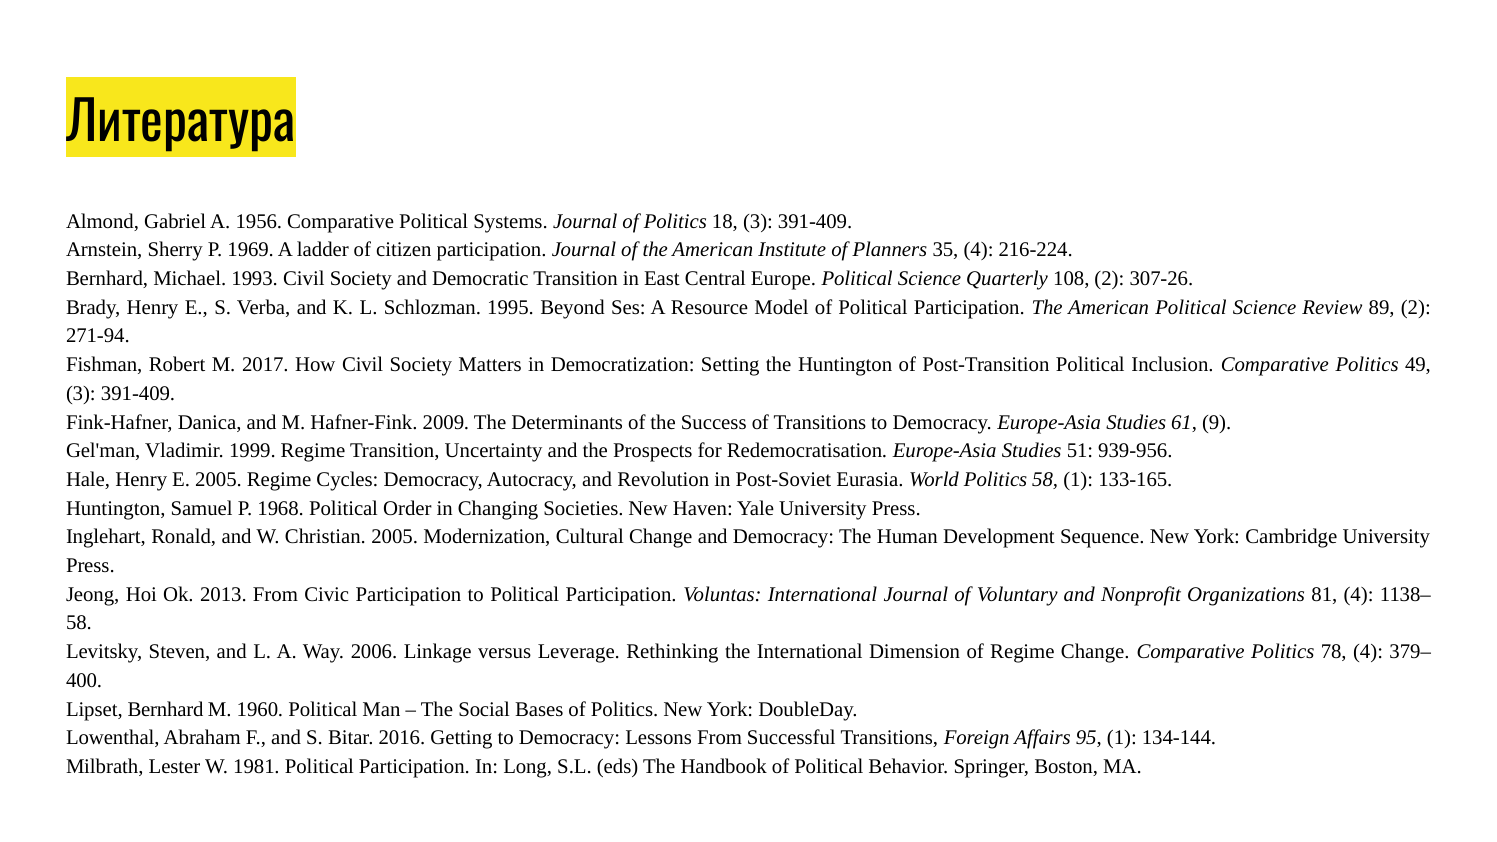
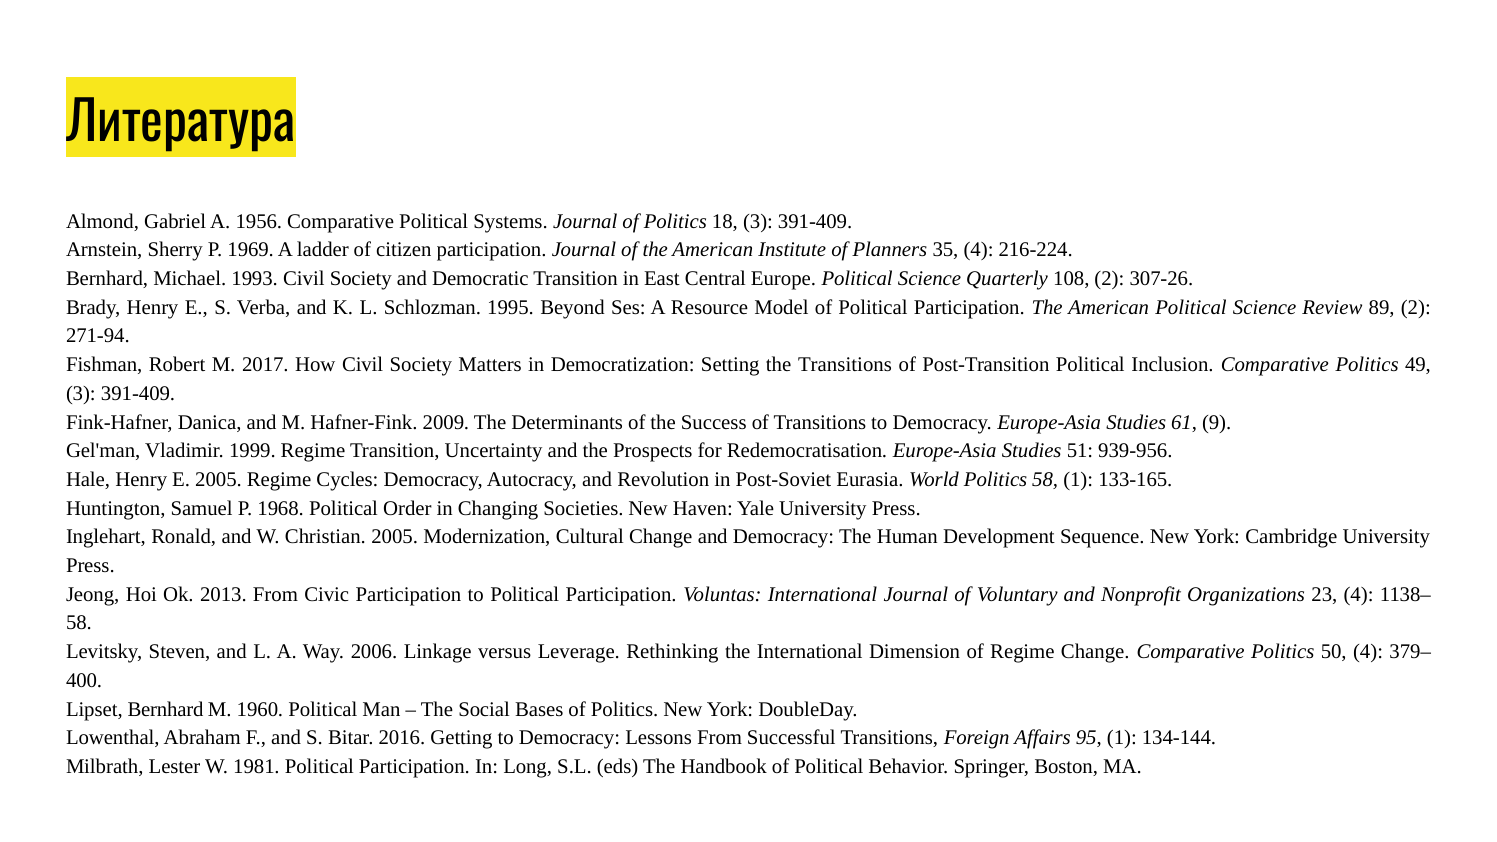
the Huntington: Huntington -> Transitions (845, 365)
81: 81 -> 23 (1324, 594)
78: 78 -> 50 (1334, 652)
